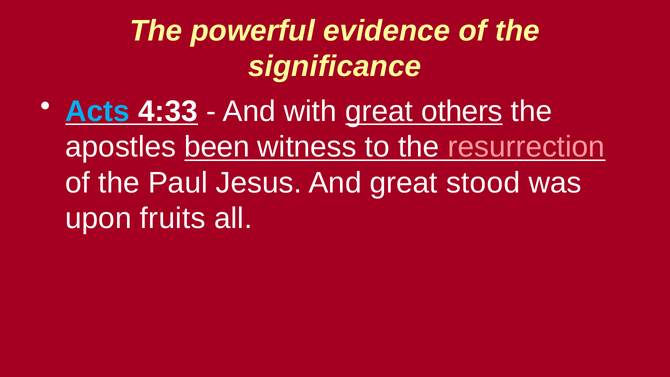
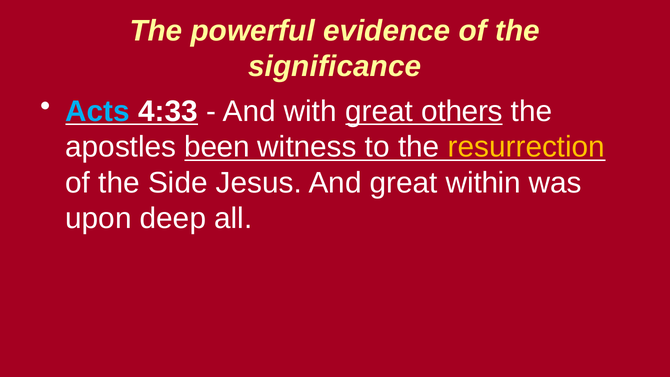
resurrection colour: pink -> yellow (526, 147)
Paul: Paul -> Side (178, 183)
stood: stood -> within (483, 183)
fruits: fruits -> deep (173, 218)
